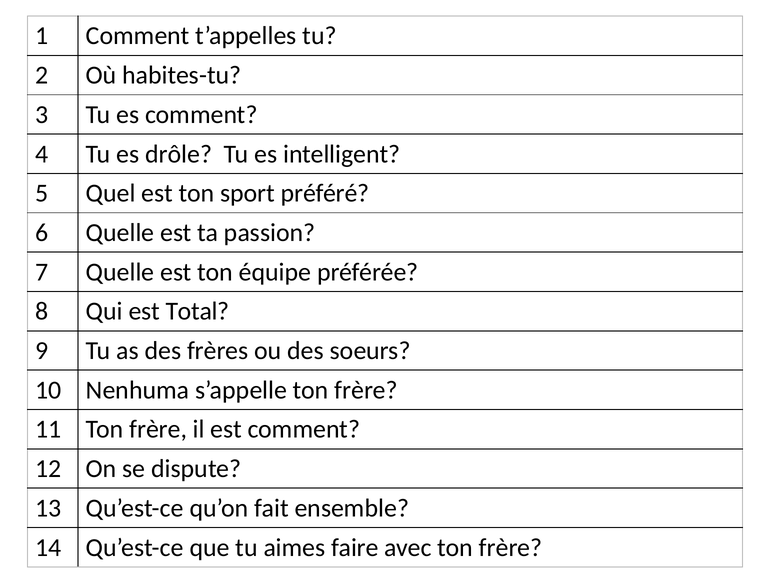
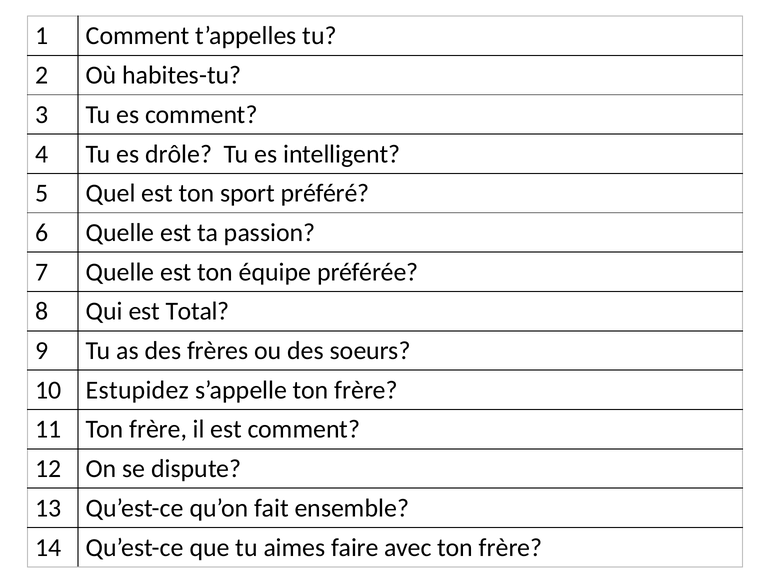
Nenhuma: Nenhuma -> Estupidez (138, 390)
